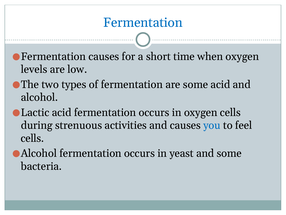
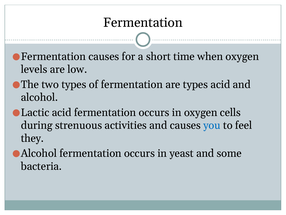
Fermentation colour: blue -> black (143, 22)
are some: some -> types (195, 84)
cells: cells -> they (32, 138)
